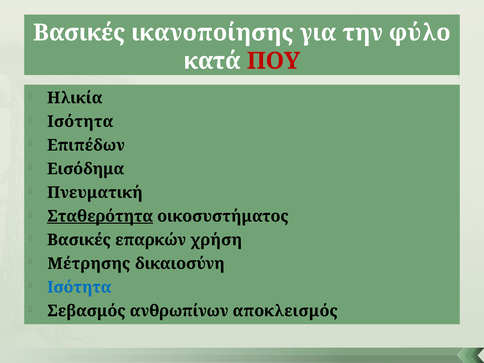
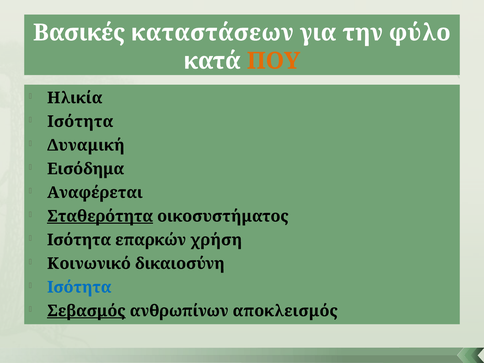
ικανοποίησης: ικανοποίησης -> καταστάσεων (212, 33)
ΠΟΥ colour: red -> orange (274, 61)
Επιπέδων: Επιπέδων -> Δυναμική (86, 145)
Πνευματική: Πνευματική -> Αναφέρεται (95, 193)
Βασικές: Βασικές -> Ισότητα (79, 240)
Μέτρησης: Μέτρησης -> Κοινωνικό (89, 264)
Σεβασμός underline: none -> present (86, 311)
